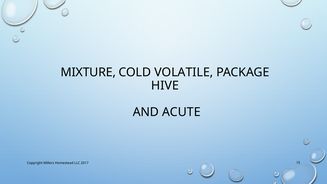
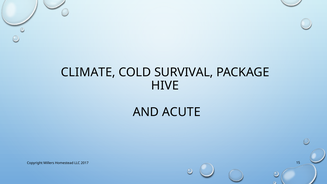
MIXTURE: MIXTURE -> CLIMATE (88, 72)
VOLATILE: VOLATILE -> SURVIVAL (184, 72)
